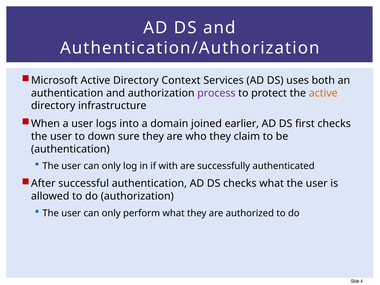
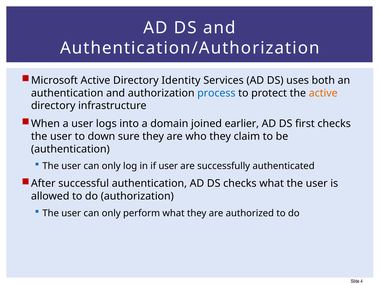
Context: Context -> Identity (181, 80)
process colour: purple -> blue (216, 93)
if with: with -> user (168, 166)
